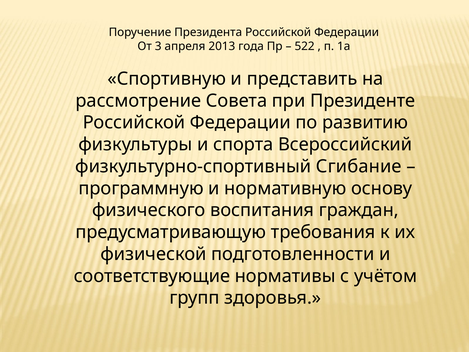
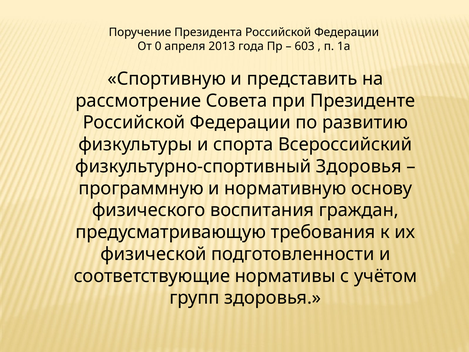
3: 3 -> 0 (158, 46)
522: 522 -> 603 (305, 46)
физкультурно-спортивный Сгибание: Сгибание -> Здоровья (359, 166)
